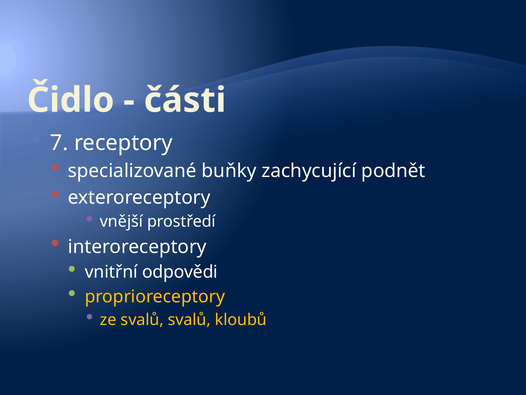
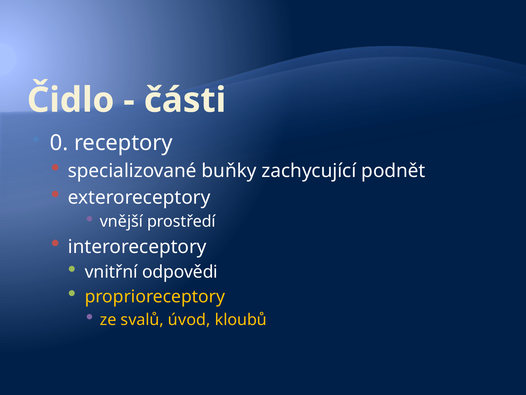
7: 7 -> 0 (59, 143)
svalů svalů: svalů -> úvod (189, 320)
